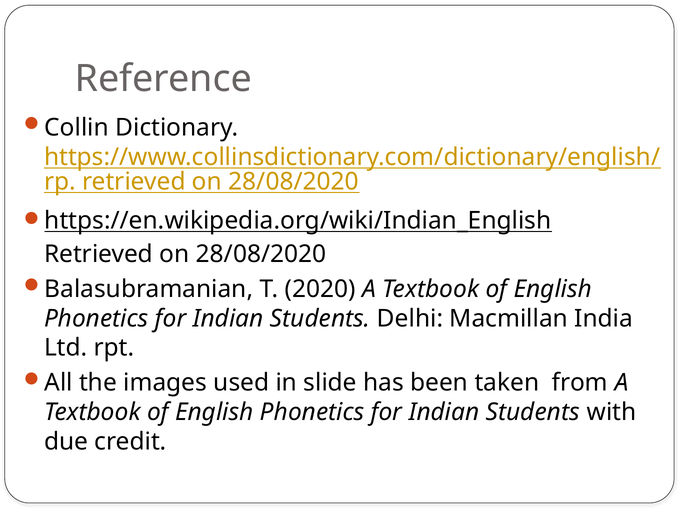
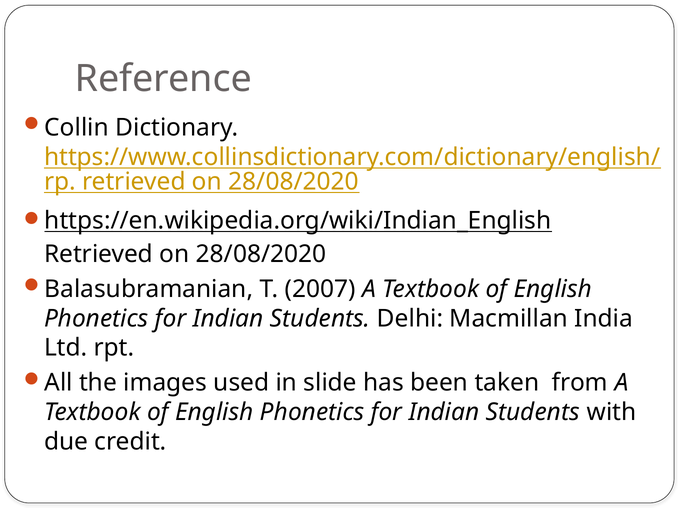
2020: 2020 -> 2007 (320, 289)
